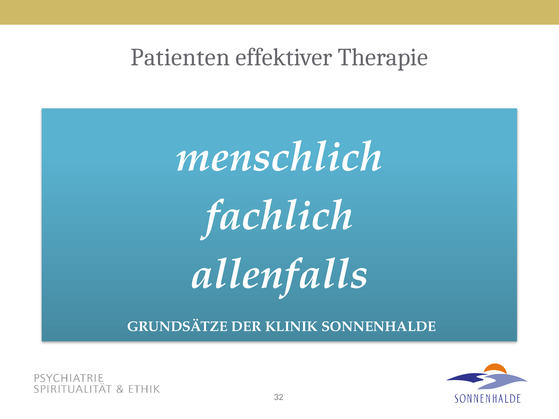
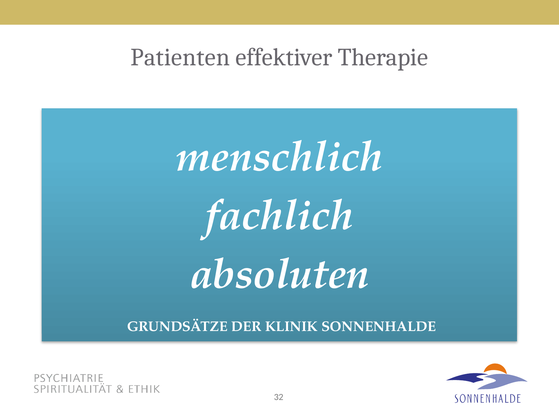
allenfalls: allenfalls -> absoluten (280, 274)
